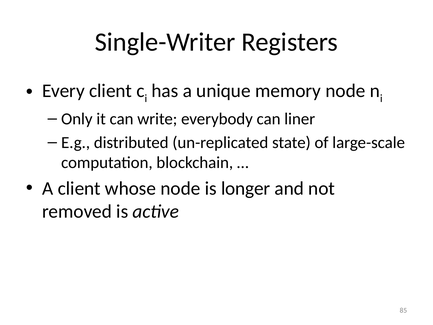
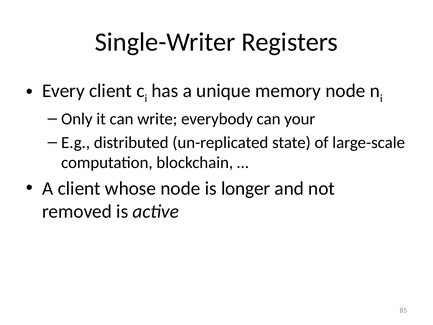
liner: liner -> your (300, 119)
